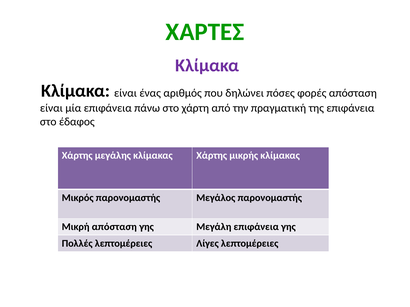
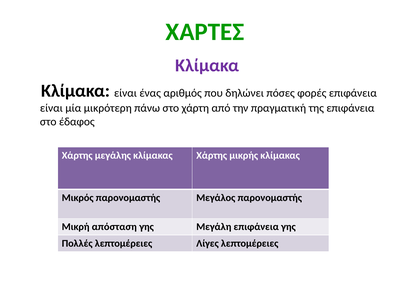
φορές απόσταση: απόσταση -> επιφάνεια (353, 93)
μία επιφάνεια: επιφάνεια -> μικρότερη (108, 108)
